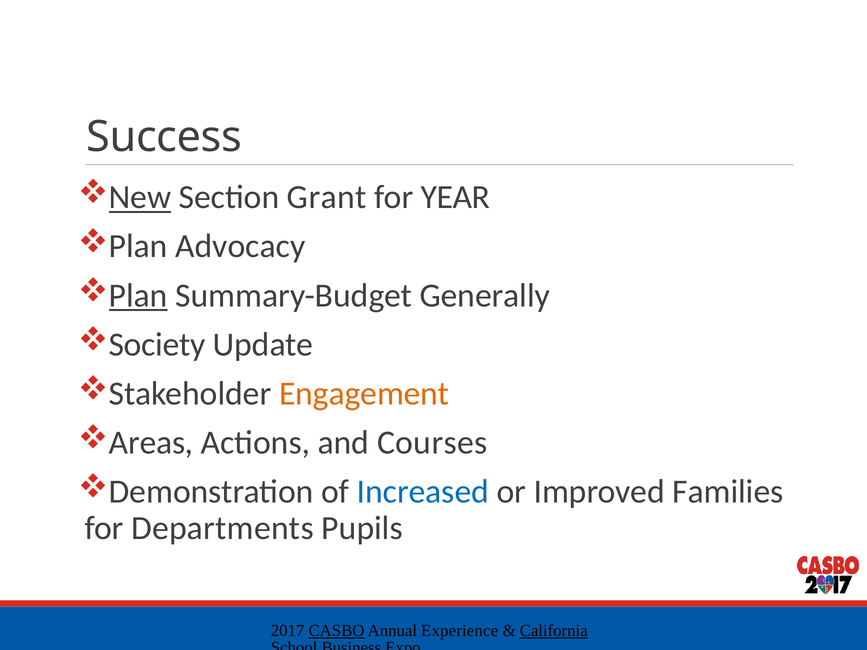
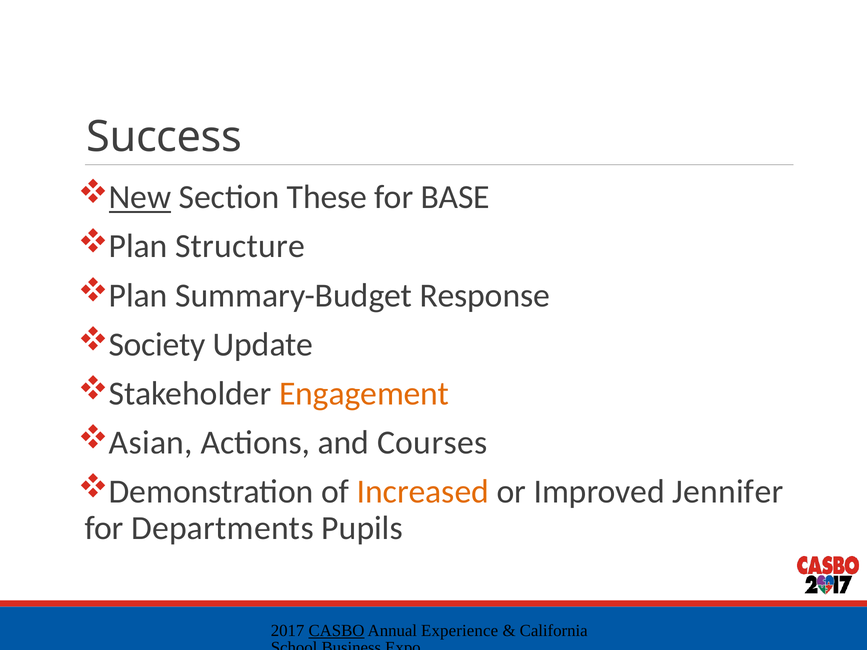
Grant: Grant -> These (327, 197)
YEAR: YEAR -> BASE (455, 197)
Advocacy: Advocacy -> Structure (240, 246)
Plan underline: present -> none (138, 296)
Generally: Generally -> Response (485, 296)
Areas: Areas -> Asian (151, 443)
Increased colour: blue -> orange (423, 492)
Families: Families -> Jennifer (728, 492)
California underline: present -> none (554, 631)
